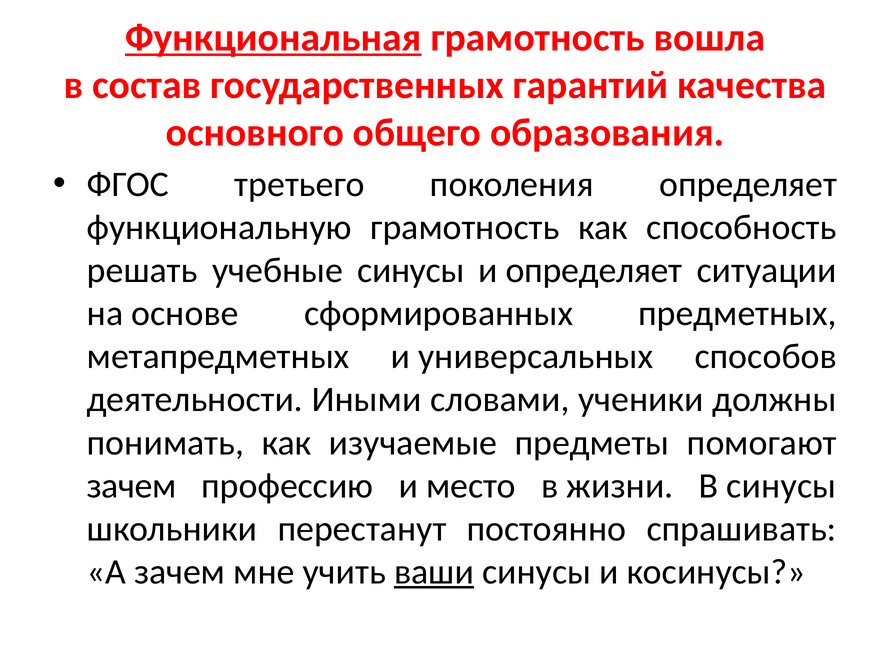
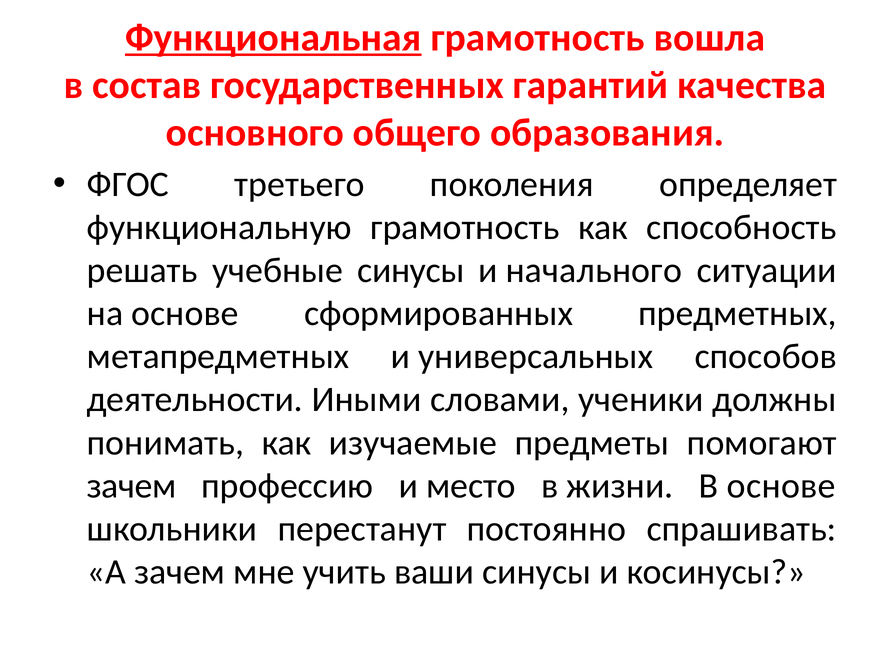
и определяет: определяет -> начального (594, 271)
В синусы: синусы -> основе (781, 486)
ваши underline: present -> none (434, 572)
